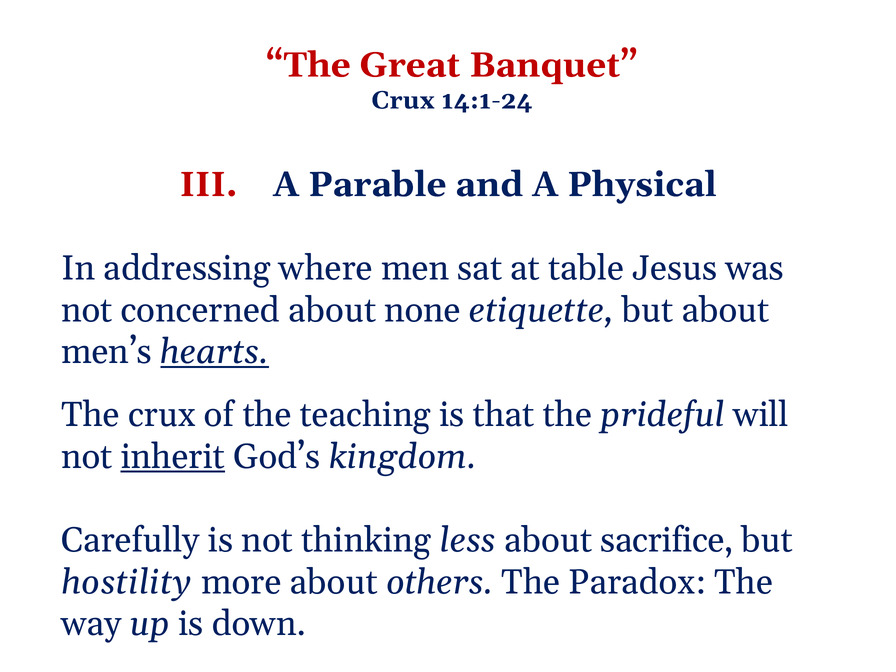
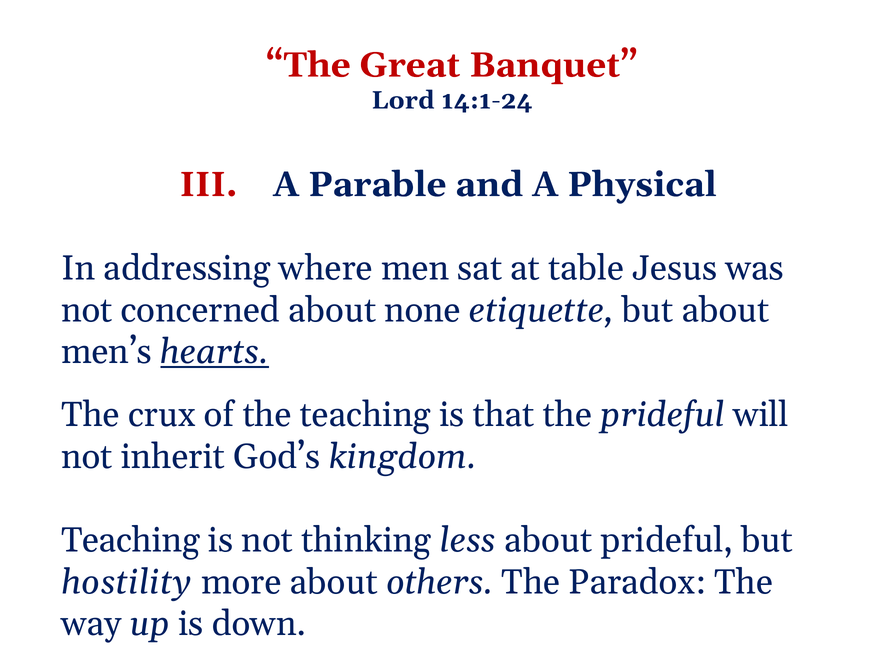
Crux: Crux -> Lord (403, 100)
inherit underline: present -> none (173, 456)
Carefully: Carefully -> Teaching (130, 540)
about sacrifice: sacrifice -> prideful (667, 540)
